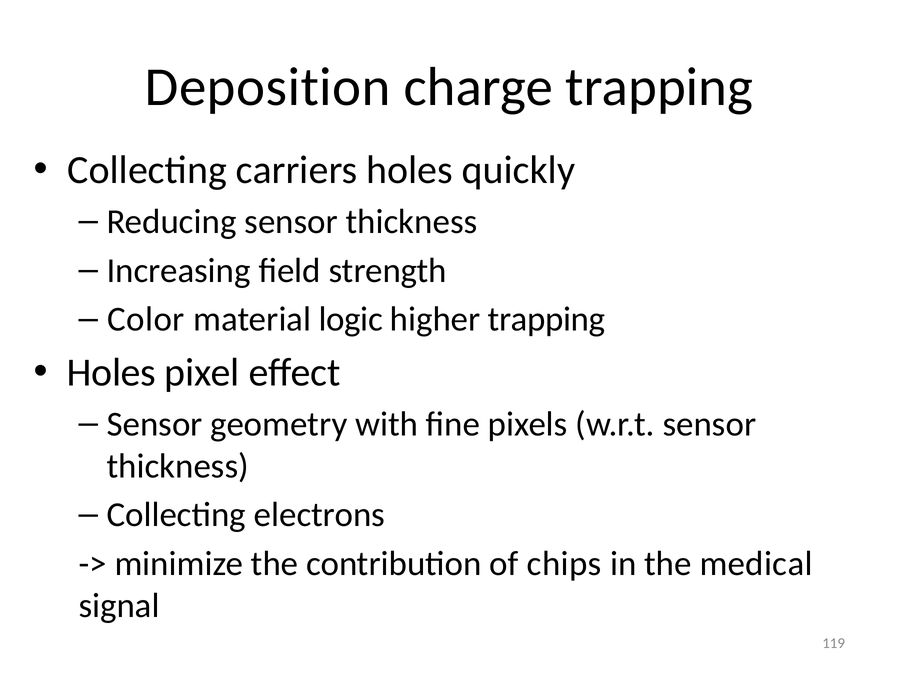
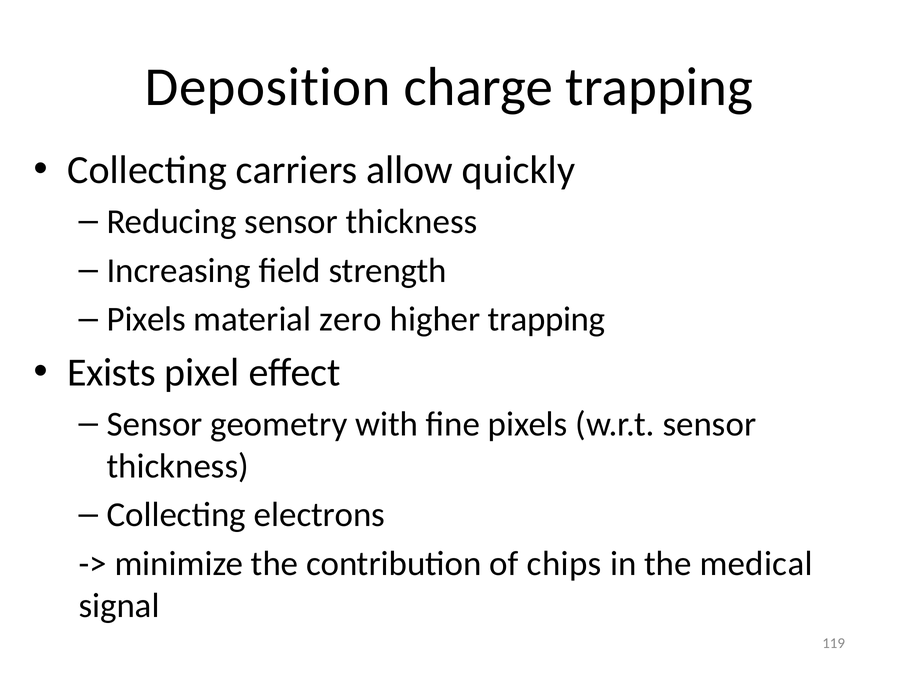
carriers holes: holes -> allow (410, 170)
Color: Color -> Pixels (146, 319)
logic: logic -> zero (350, 319)
Holes: Holes -> Exists (111, 373)
